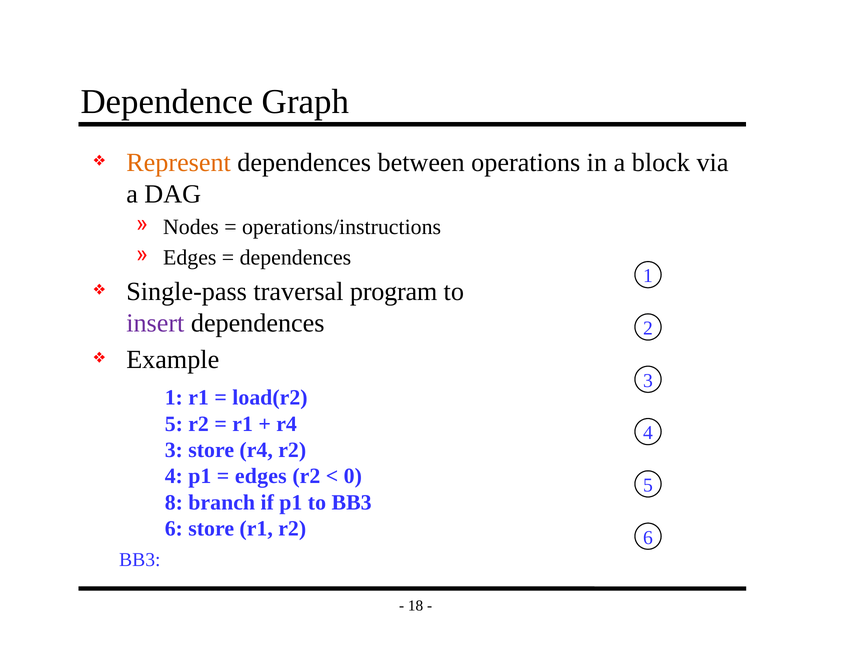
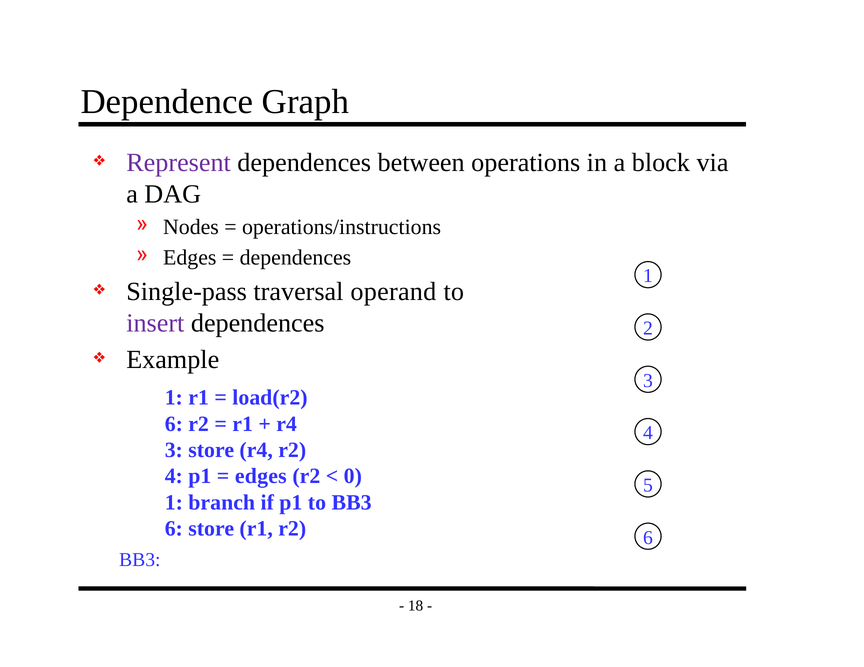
Represent colour: orange -> purple (179, 163)
program: program -> operand (393, 292)
5: 5 -> 6 (174, 424)
8: 8 -> 1 (174, 503)
